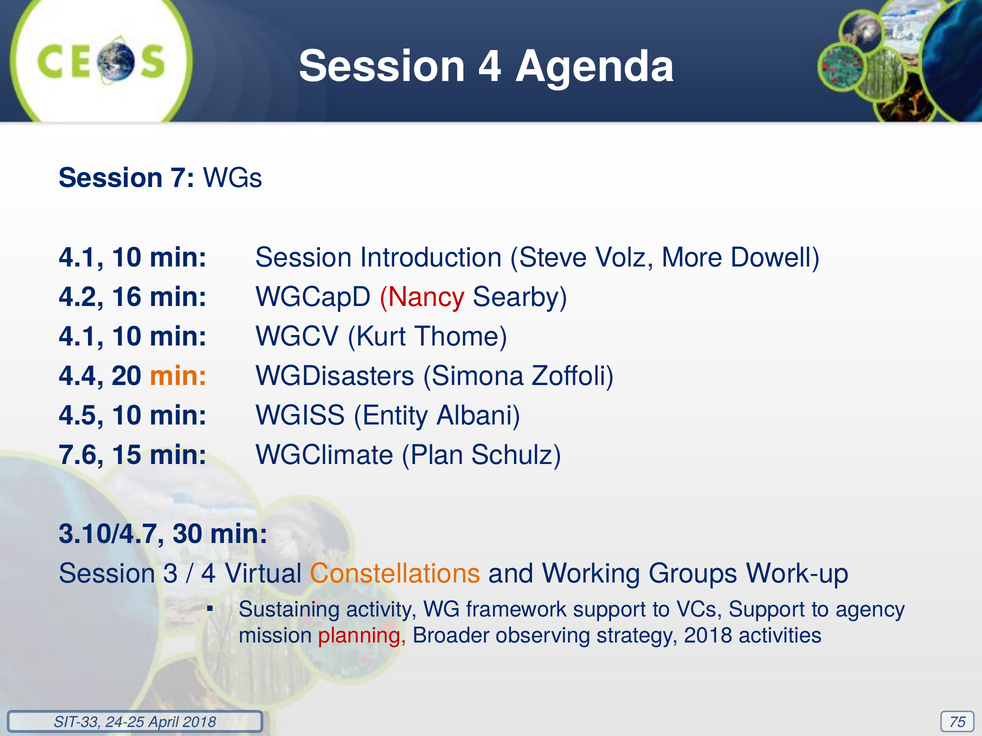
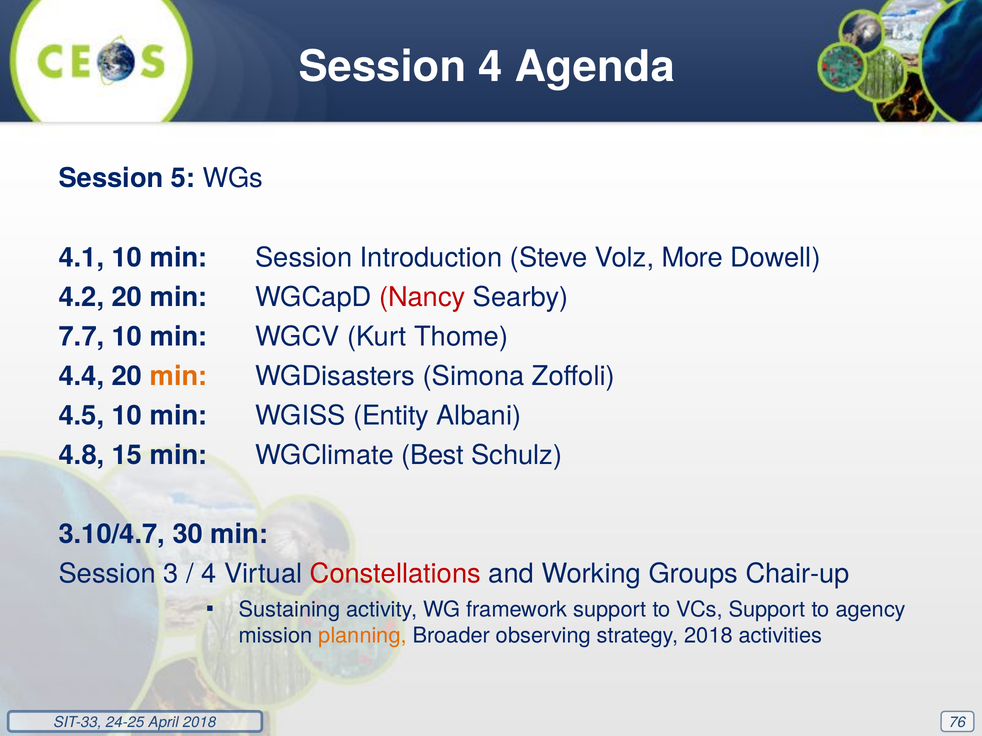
7: 7 -> 5 (183, 179)
4.2 16: 16 -> 20 (127, 297)
4.1: 4.1 -> 7.7 (82, 337)
7.6: 7.6 -> 4.8 (82, 455)
Plan: Plan -> Best (433, 455)
Constellations colour: orange -> red (395, 574)
Work-up: Work-up -> Chair-up (797, 574)
planning colour: red -> orange (363, 636)
75: 75 -> 76 (957, 723)
